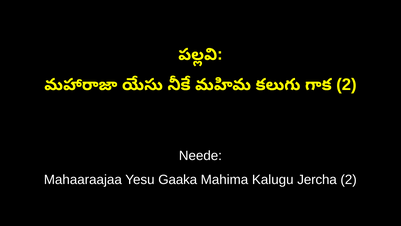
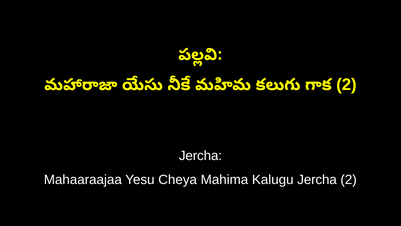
Neede: Neede -> Jercha (200, 155)
Gaaka: Gaaka -> Cheya (178, 179)
